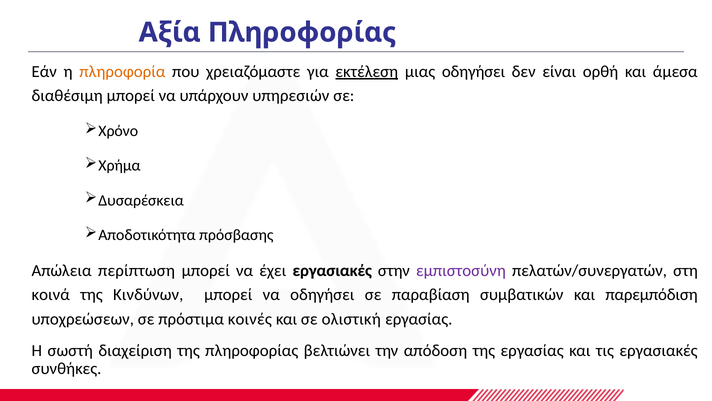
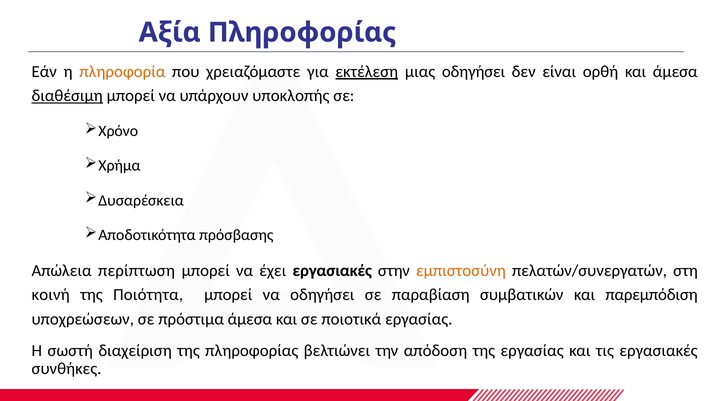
διαθέσιμη underline: none -> present (67, 96)
υπηρεσιών: υπηρεσιών -> υποκλοπής (291, 96)
εμπιστοσύνη colour: purple -> orange (461, 270)
κοινά: κοινά -> κοινή (51, 295)
Κινδύνων: Κινδύνων -> Ποιότητα (148, 295)
πρόστιμα κοινές: κοινές -> άμεσα (250, 319)
ολιστική: ολιστική -> ποιοτικά (351, 319)
